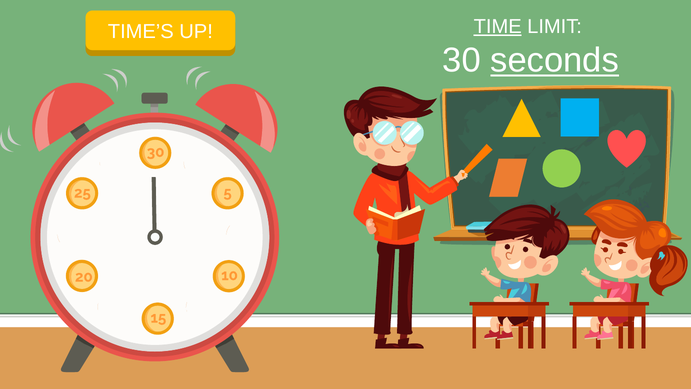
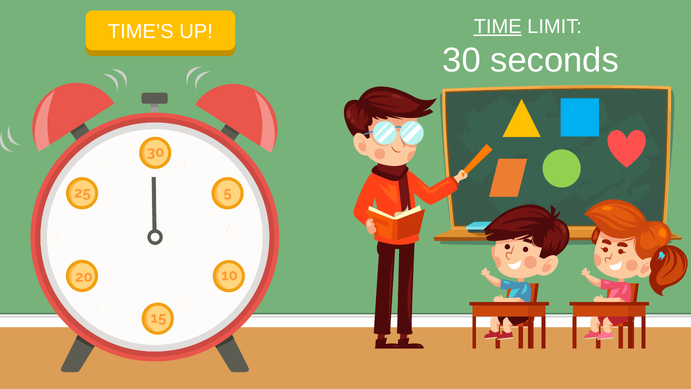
seconds underline: present -> none (555, 60)
